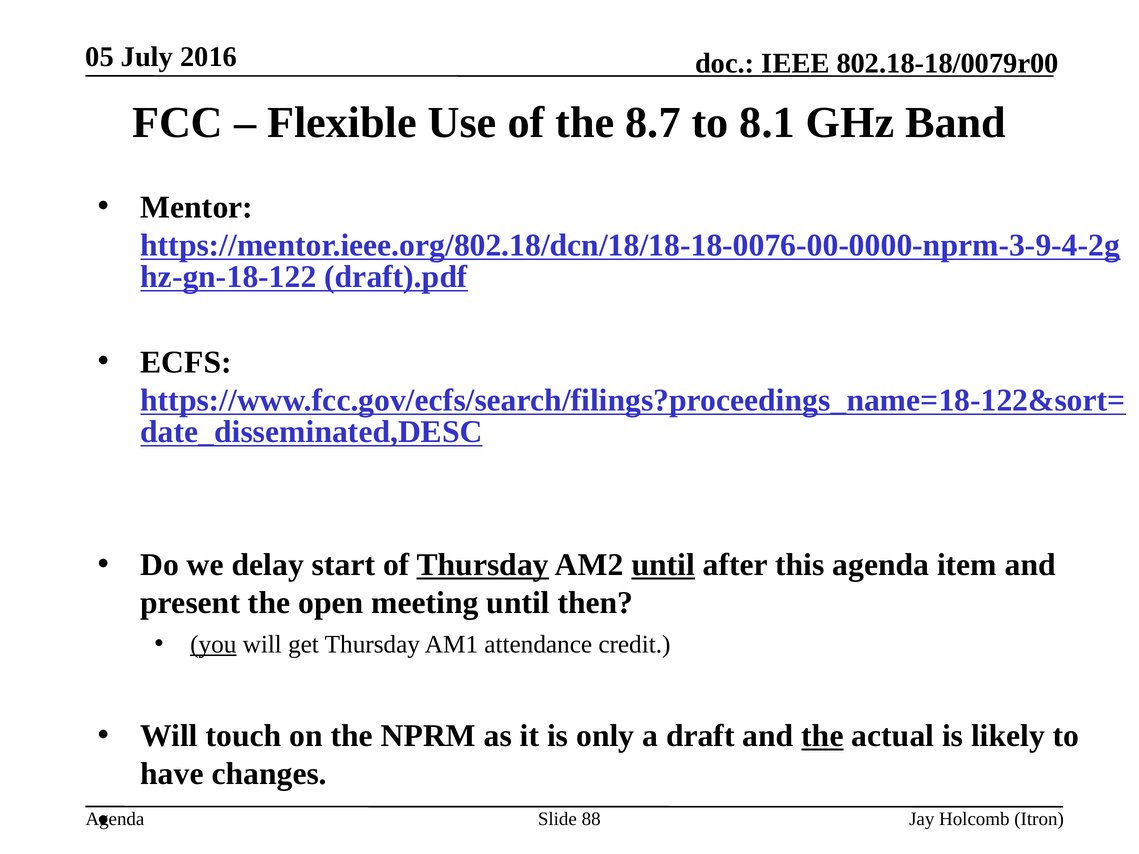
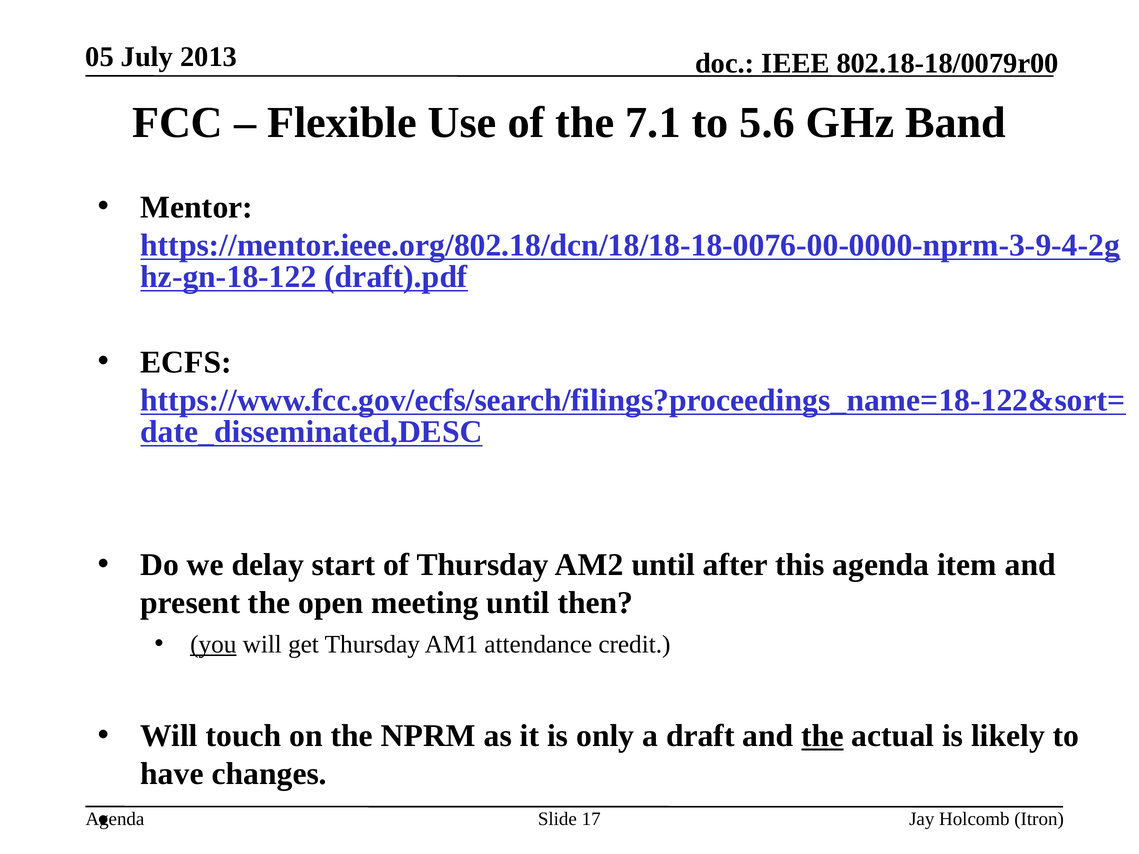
2016: 2016 -> 2013 (209, 57)
8.7: 8.7 -> 7.1 (653, 123)
8.1: 8.1 -> 5.6 (767, 123)
Thursday underline: present -> none (483, 565)
until underline: present -> none (663, 565)
88: 88 -> 17 (591, 819)
